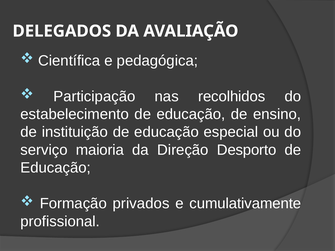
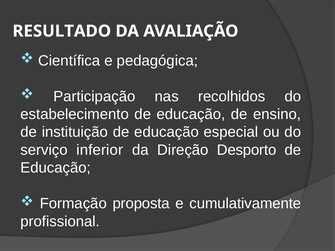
DELEGADOS: DELEGADOS -> RESULTADO (62, 31)
maioria: maioria -> inferior (100, 150)
privados: privados -> proposta (141, 204)
